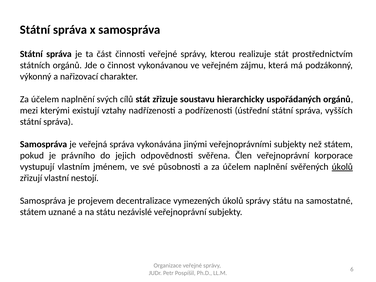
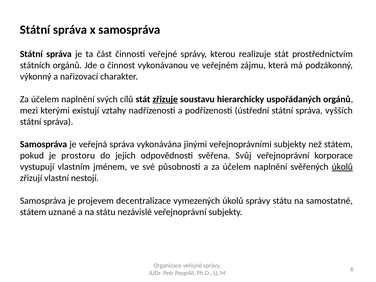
zřizuje underline: none -> present (165, 99)
právního: právního -> prostoru (78, 156)
Člen: Člen -> Svůj (243, 156)
